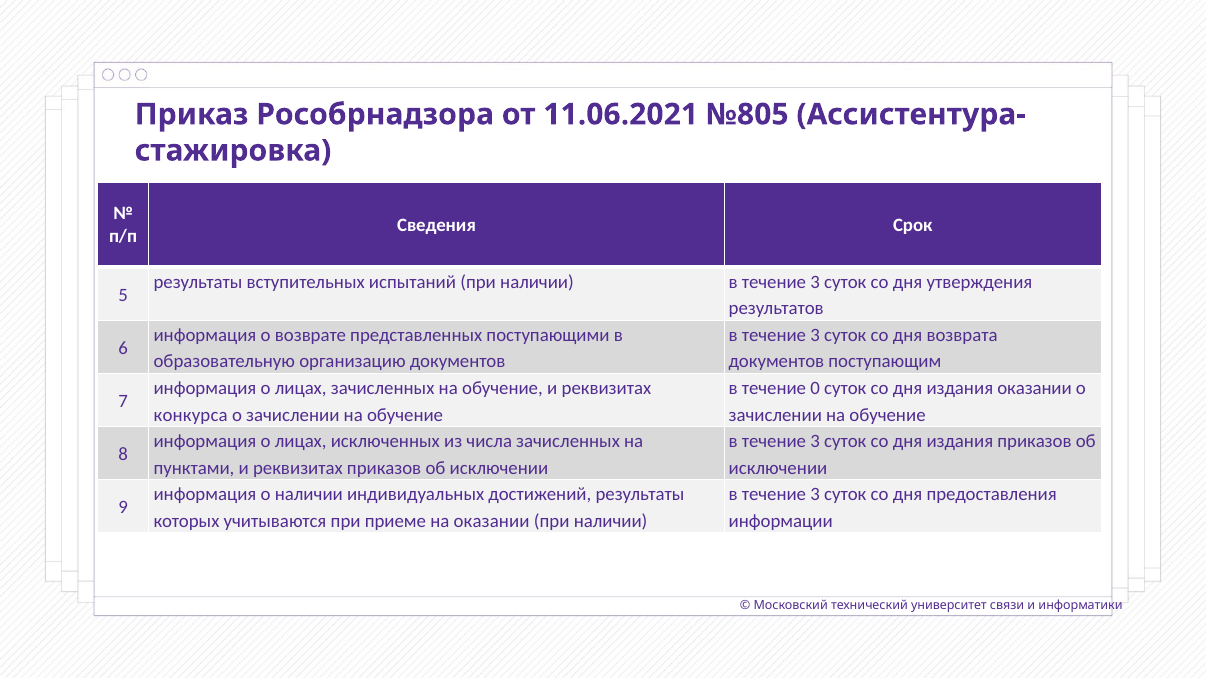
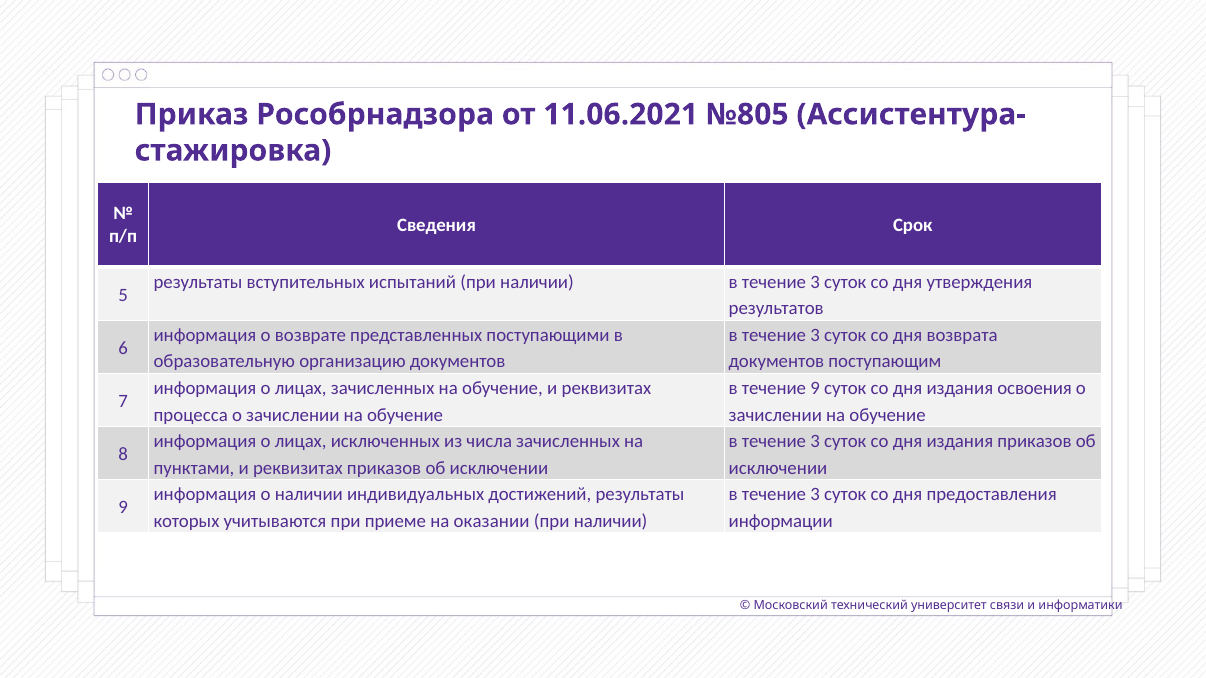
течение 0: 0 -> 9 (815, 389)
издания оказании: оказании -> освоения (1035, 389)
конкурса: конкурса -> процесса (191, 415)
